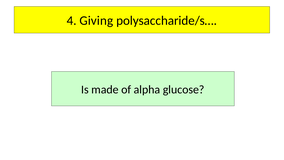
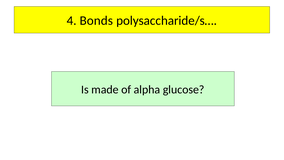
Giving: Giving -> Bonds (96, 21)
